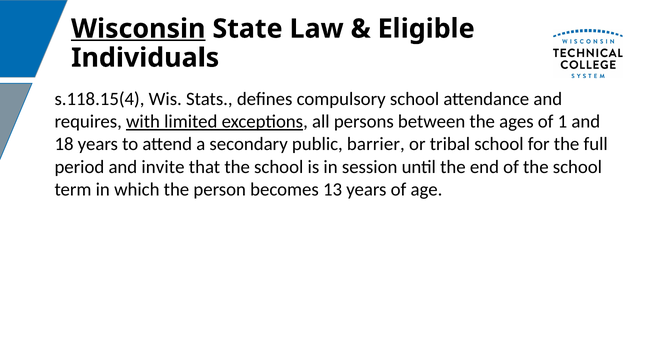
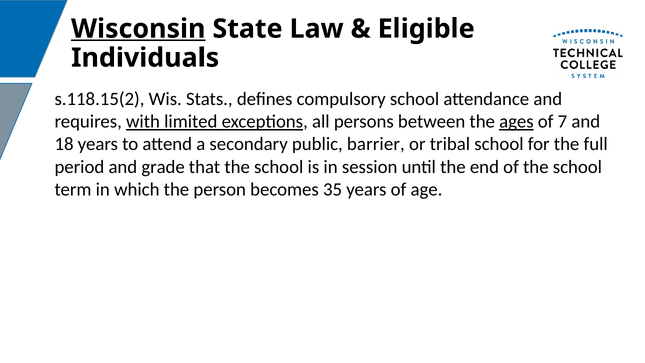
s.118.15(4: s.118.15(4 -> s.118.15(2 (99, 99)
ages underline: none -> present (516, 122)
1: 1 -> 7 (562, 122)
invite: invite -> grade (163, 167)
13: 13 -> 35 (333, 189)
